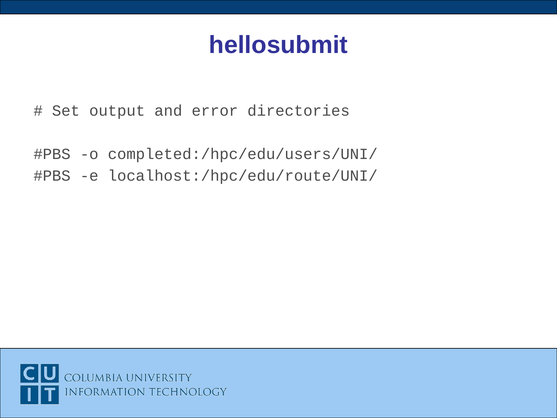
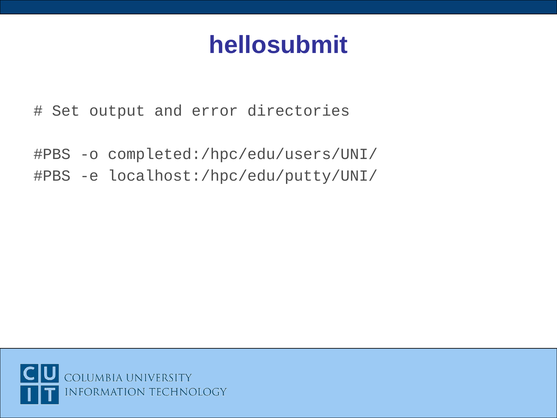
localhost:/hpc/edu/route/UNI/: localhost:/hpc/edu/route/UNI/ -> localhost:/hpc/edu/putty/UNI/ (243, 176)
